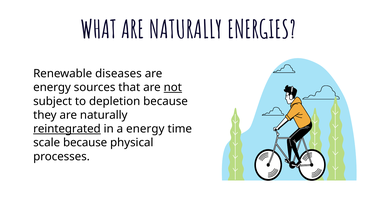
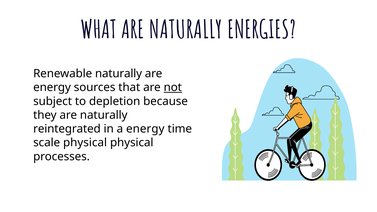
Renewable diseases: diseases -> naturally (119, 74)
reintegrated underline: present -> none (67, 129)
scale because: because -> physical (85, 143)
